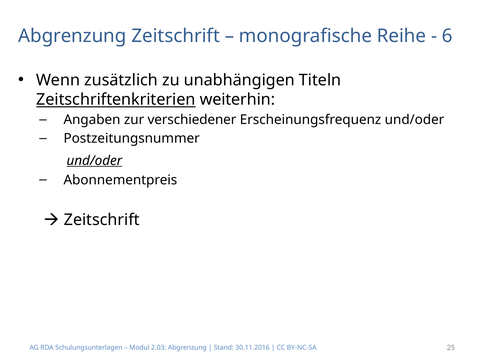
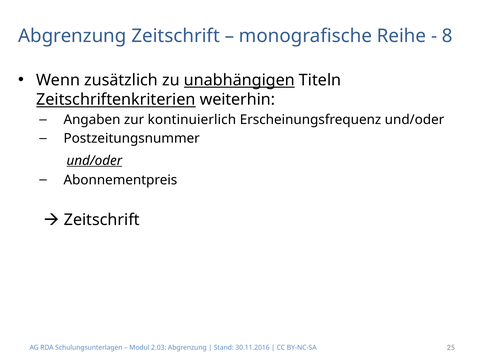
6: 6 -> 8 (447, 36)
unabhängigen underline: none -> present (239, 80)
verschiedener: verschiedener -> kontinuierlich (192, 120)
